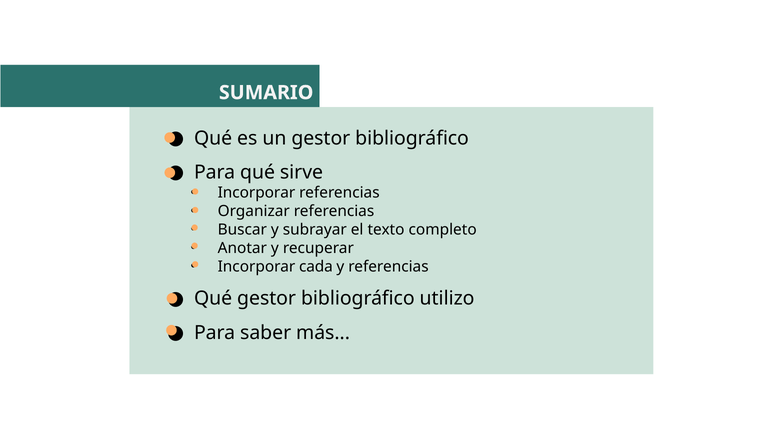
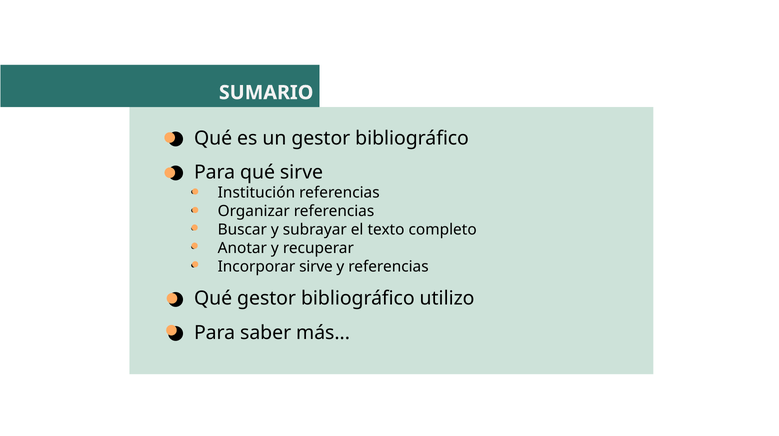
Incorporar: Incorporar -> Institución (256, 193)
Incorporar cada: cada -> sirve (316, 267)
